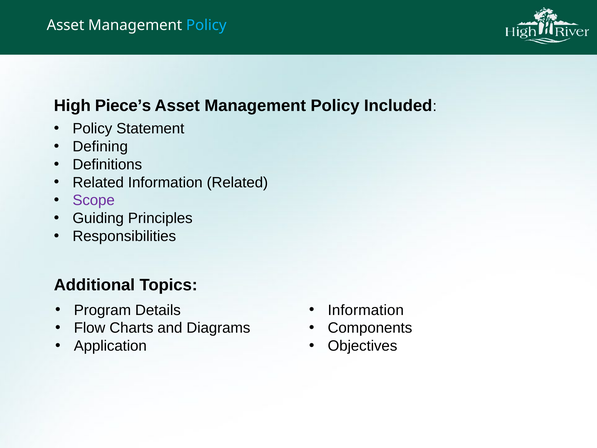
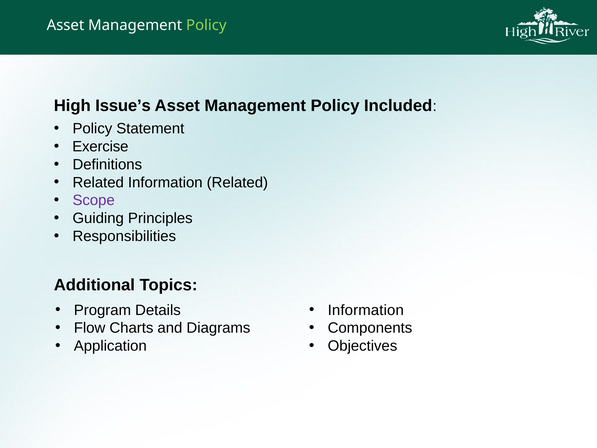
Policy colour: light blue -> light green (206, 25)
Piece’s: Piece’s -> Issue’s (123, 106)
Defining: Defining -> Exercise (100, 147)
